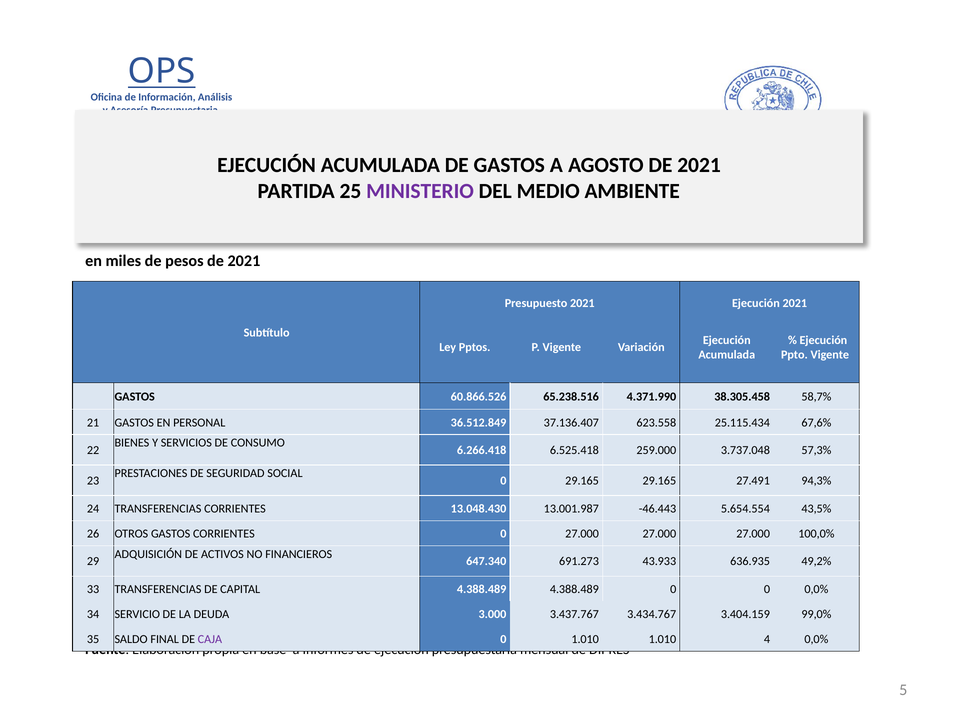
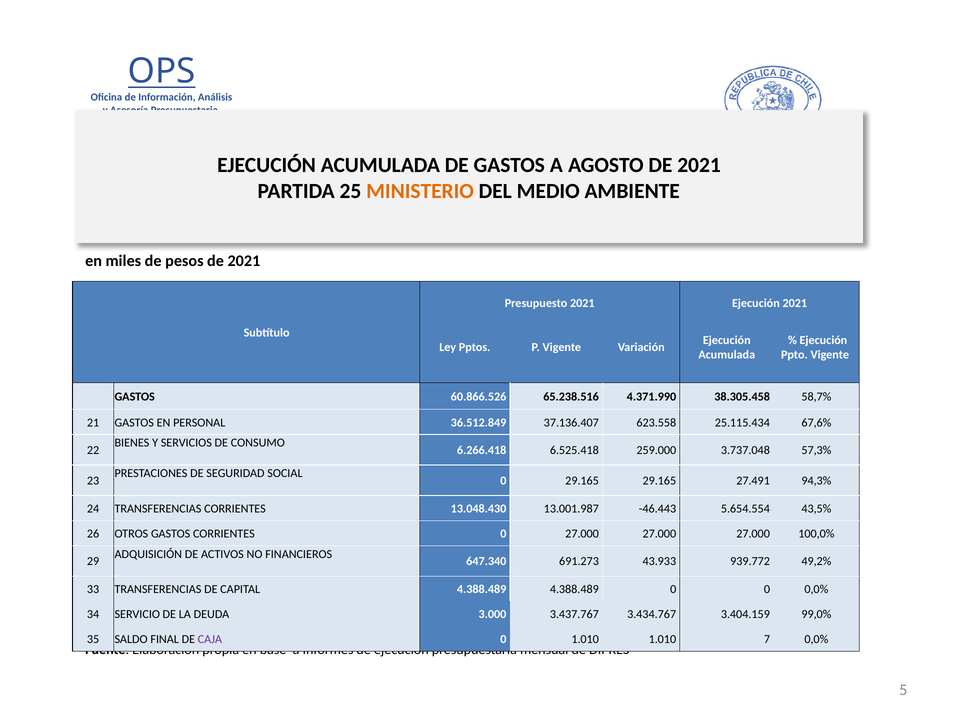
MINISTERIO colour: purple -> orange (420, 191)
636.935: 636.935 -> 939.772 (750, 561)
4: 4 -> 7 (767, 639)
